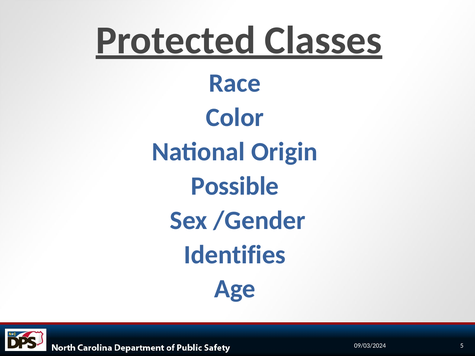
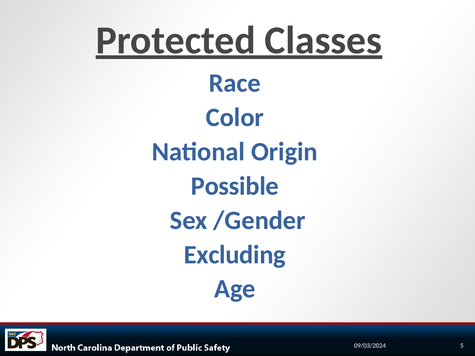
Identifies: Identifies -> Excluding (235, 255)
